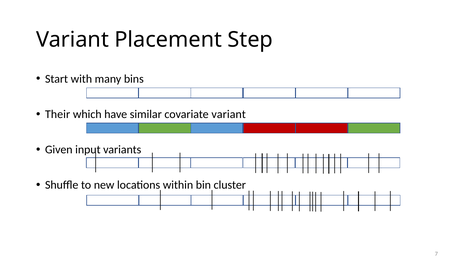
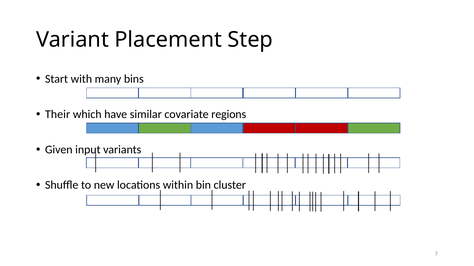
covariate variant: variant -> regions (229, 115)
